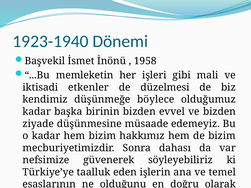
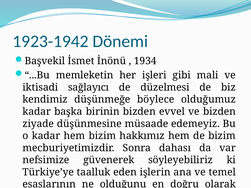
1923-1940: 1923-1940 -> 1923-1942 (51, 41)
1958: 1958 -> 1934 (145, 61)
etkenler: etkenler -> sağlayıcı (89, 87)
